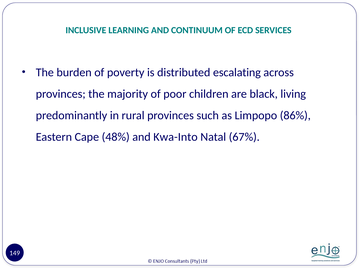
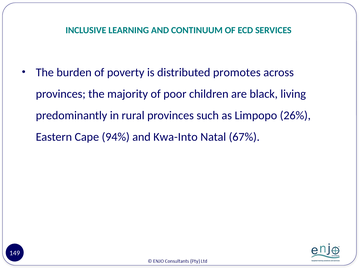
escalating: escalating -> promotes (237, 72)
86%: 86% -> 26% (295, 116)
48%: 48% -> 94% (116, 137)
